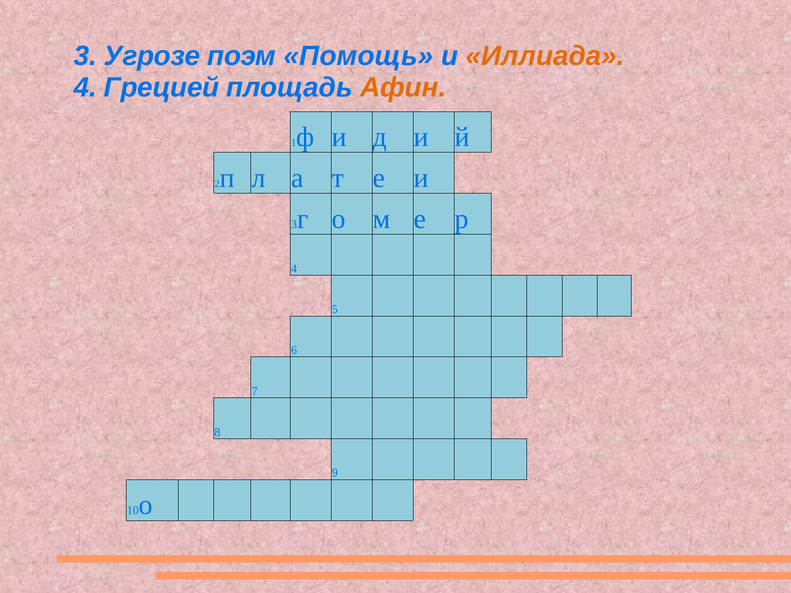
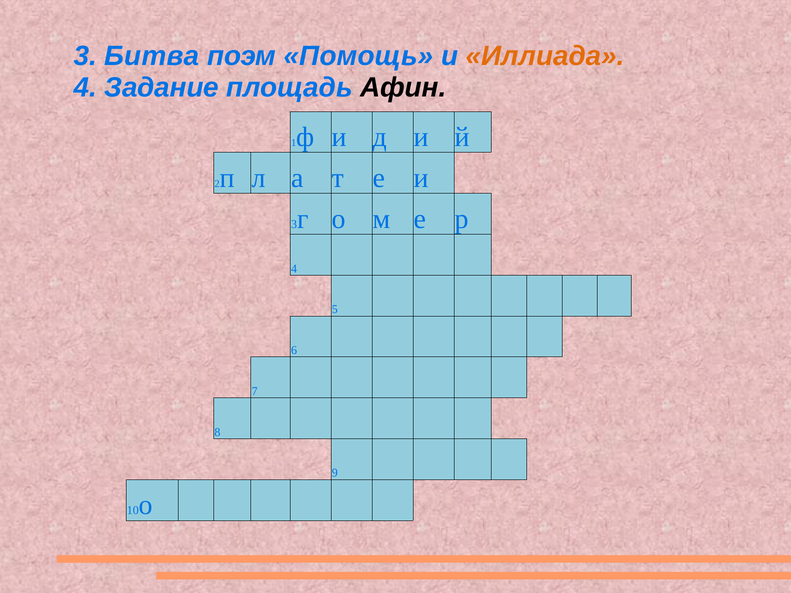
Угрозе: Угрозе -> Битва (152, 56)
Грецией: Грецией -> Задание (162, 87)
Афин colour: orange -> black (403, 87)
